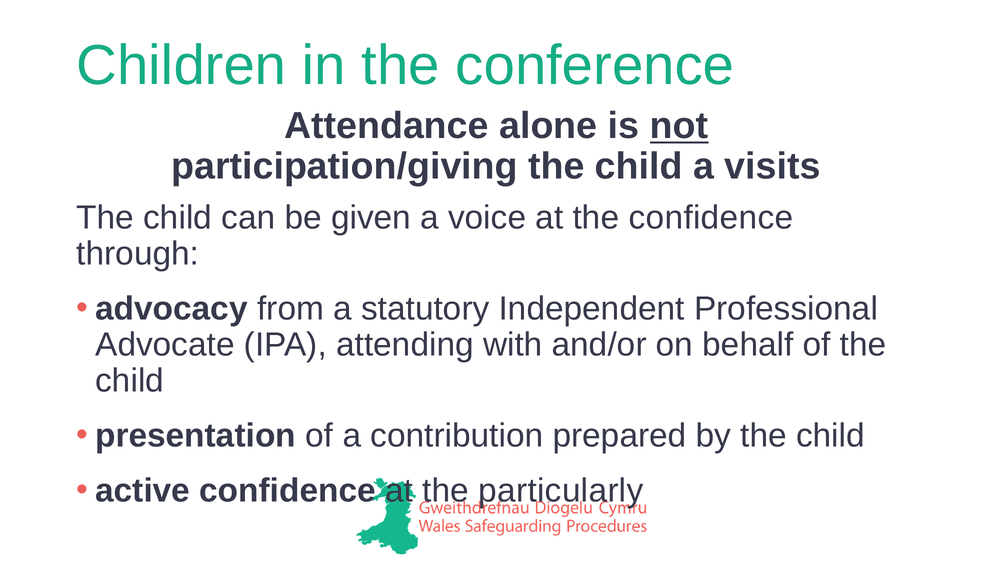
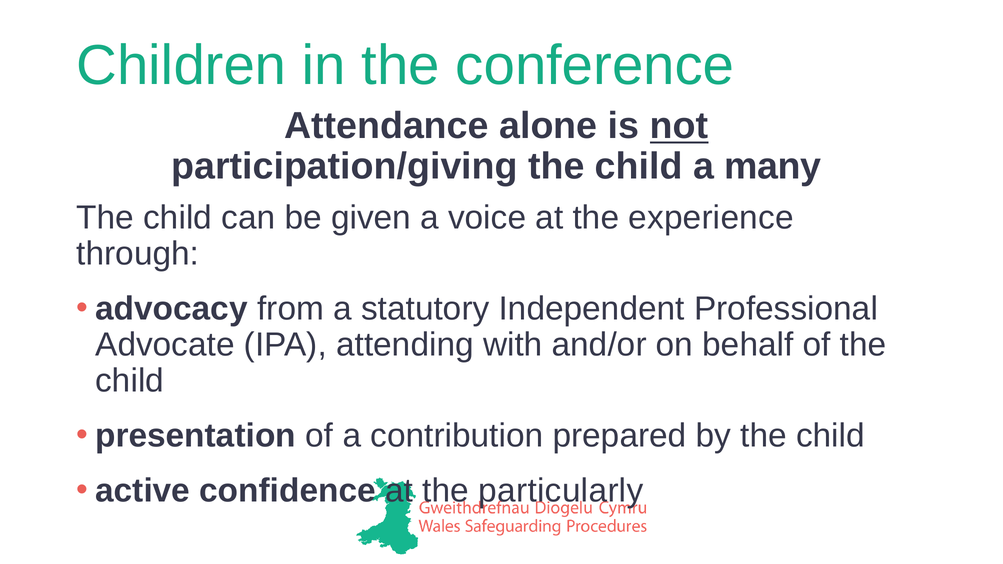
visits: visits -> many (773, 167)
the confidence: confidence -> experience (711, 218)
